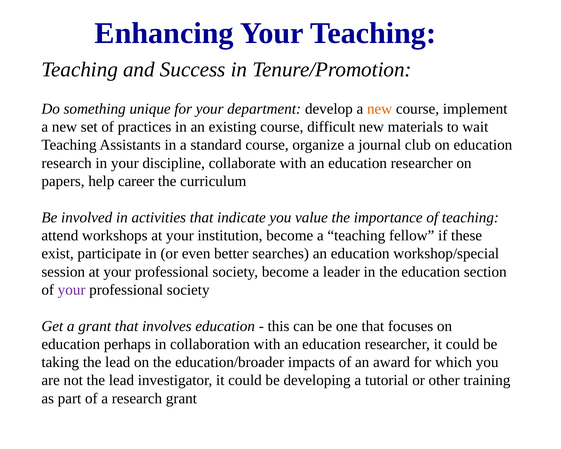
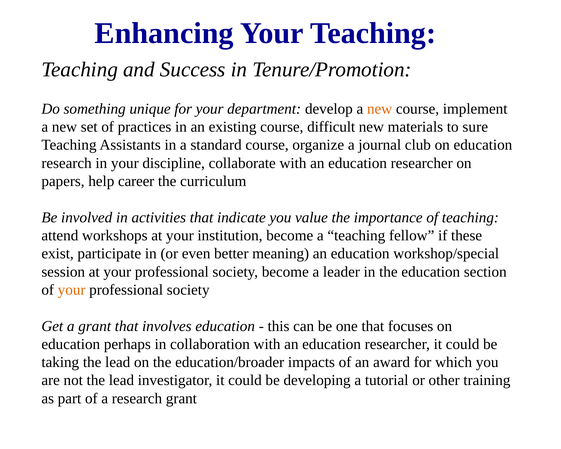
wait: wait -> sure (475, 127)
searches: searches -> meaning (281, 254)
your colour: purple -> orange (72, 290)
